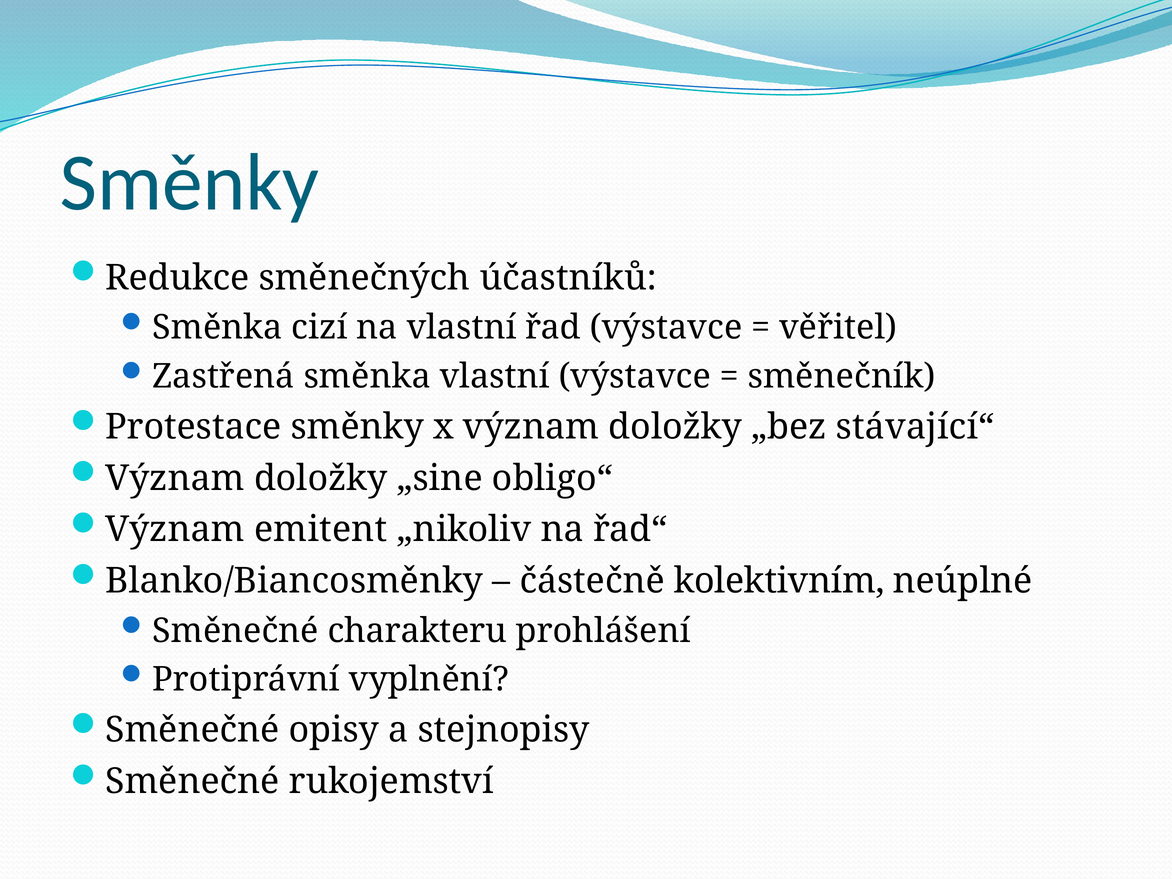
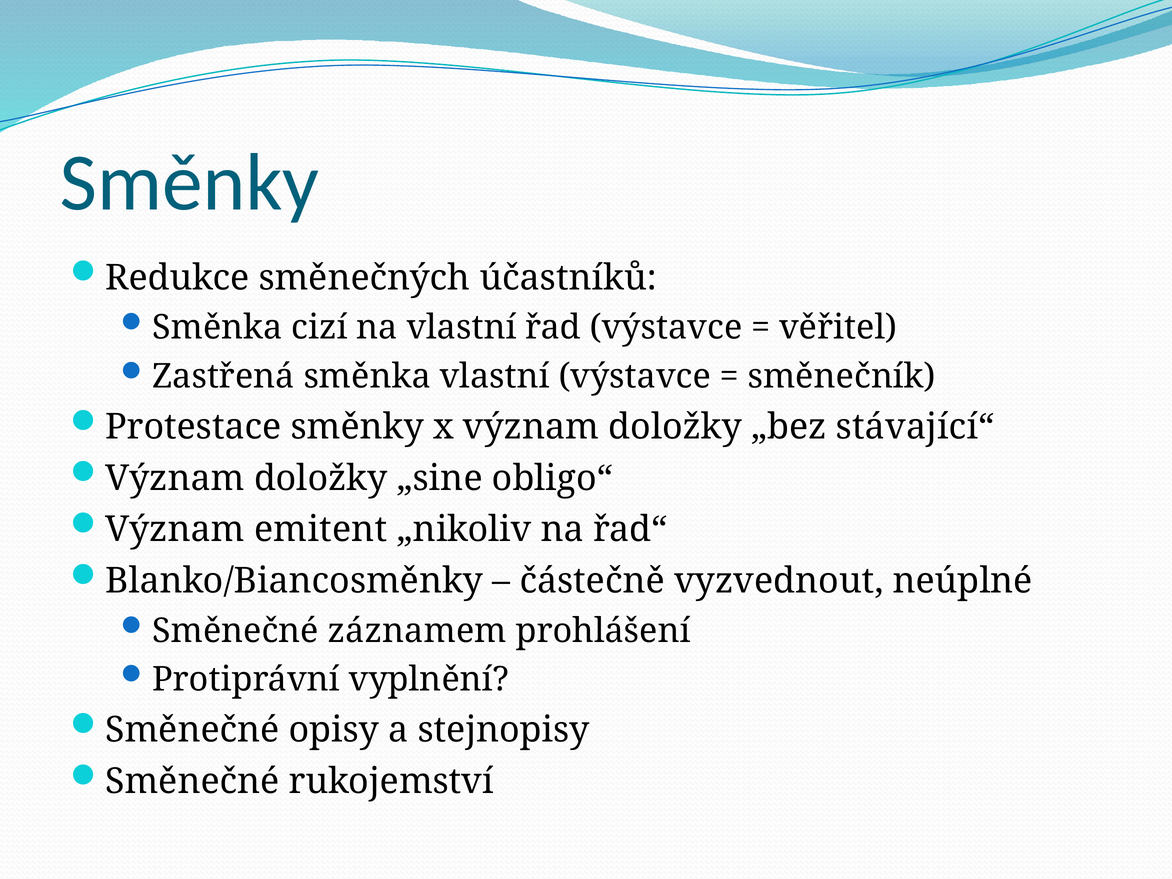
kolektivním: kolektivním -> vyzvednout (779, 581)
charakteru: charakteru -> záznamem (417, 631)
